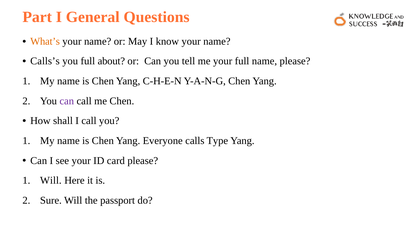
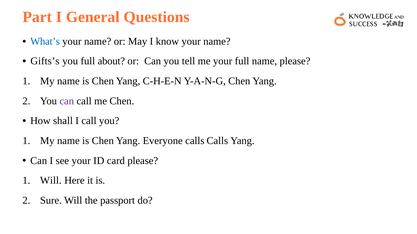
What’s colour: orange -> blue (45, 41)
Calls’s: Calls’s -> Gifts’s (45, 61)
calls Type: Type -> Calls (217, 141)
